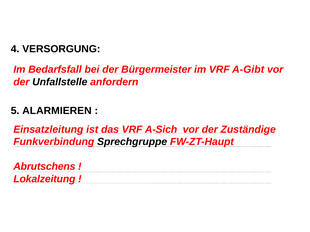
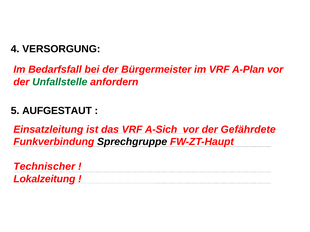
A-Gibt: A-Gibt -> A-Plan (248, 70)
Unfallstelle colour: black -> green (60, 82)
ALARMIEREN: ALARMIEREN -> AUFGESTAUT (57, 111)
Zuständige: Zuständige -> Gefährdete (248, 130)
Abrutschens: Abrutschens -> Technischer (44, 167)
